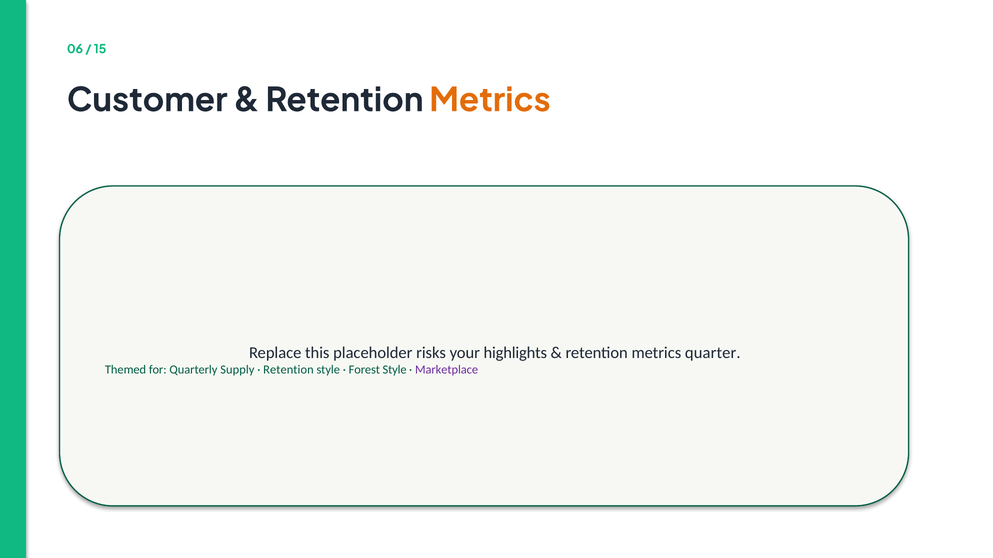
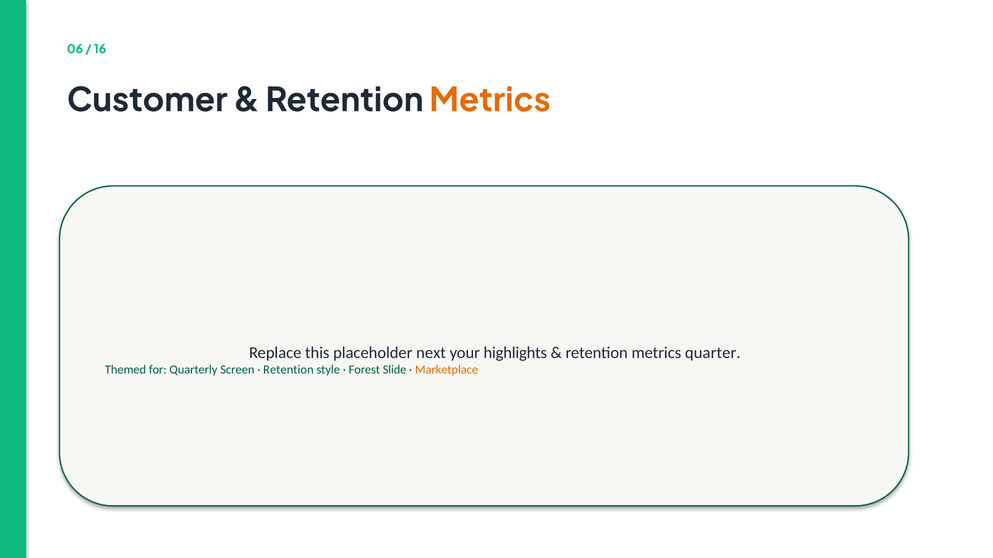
15: 15 -> 16 (100, 49)
risks: risks -> next (431, 353)
Supply: Supply -> Screen (237, 370)
Forest Style: Style -> Slide (395, 370)
Marketplace colour: purple -> orange (447, 370)
